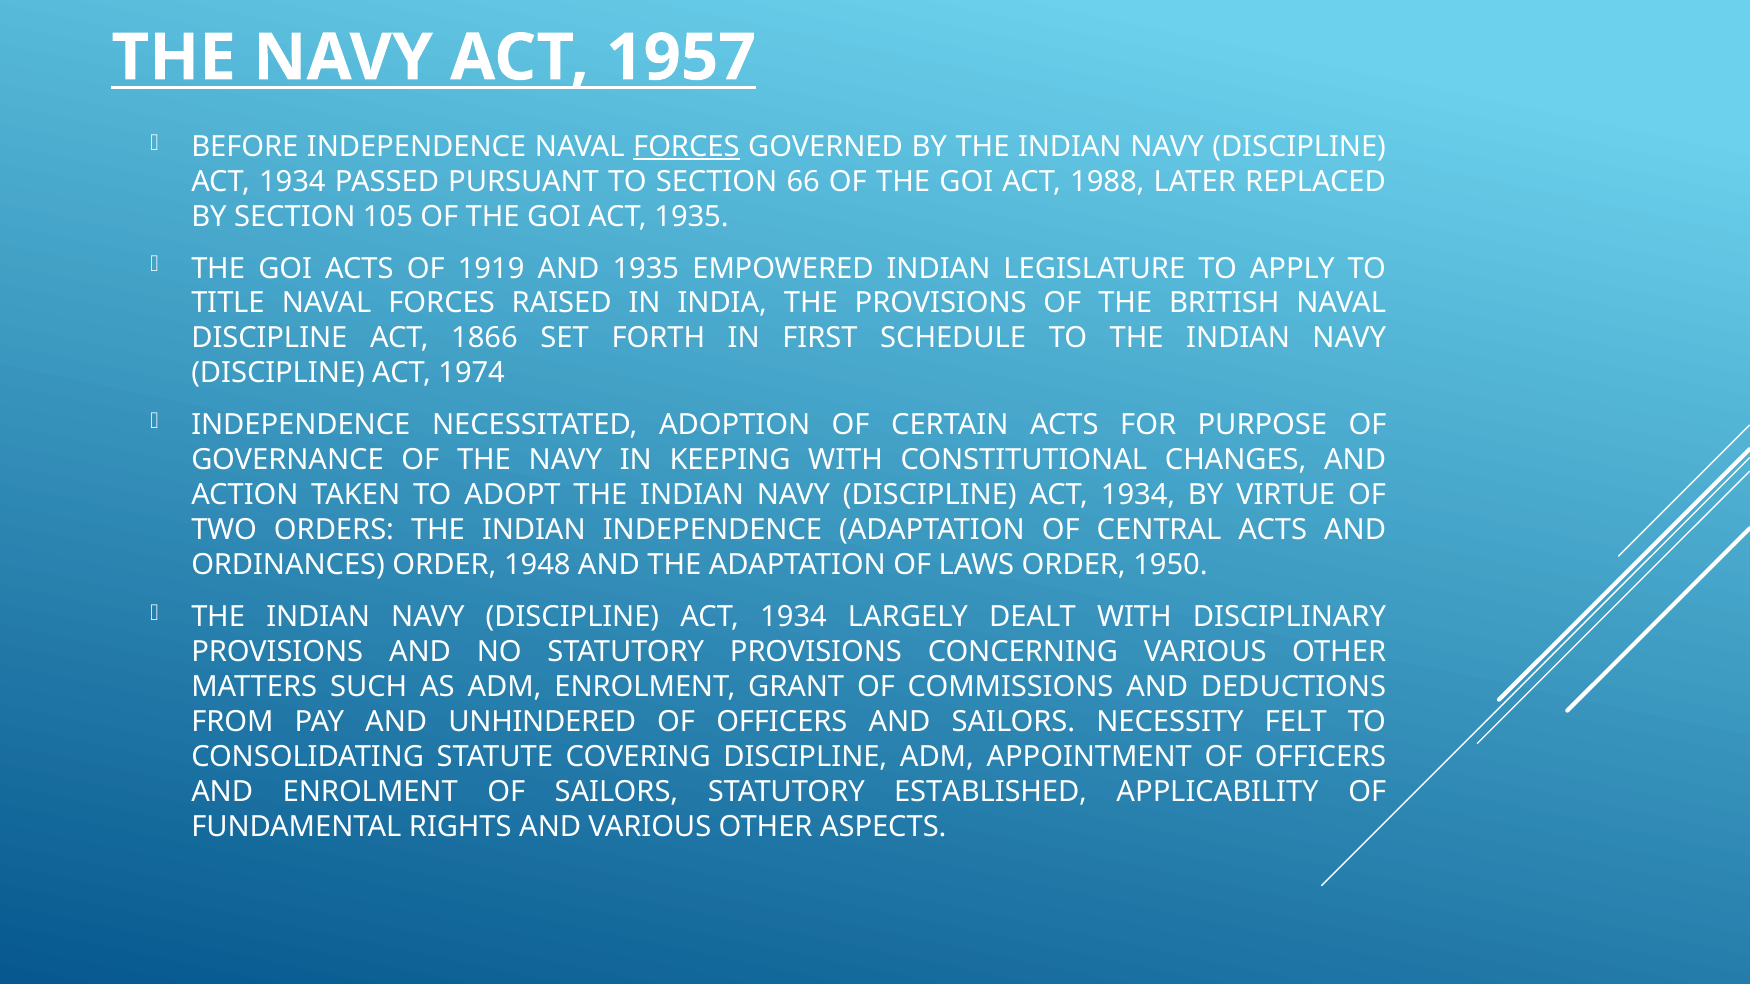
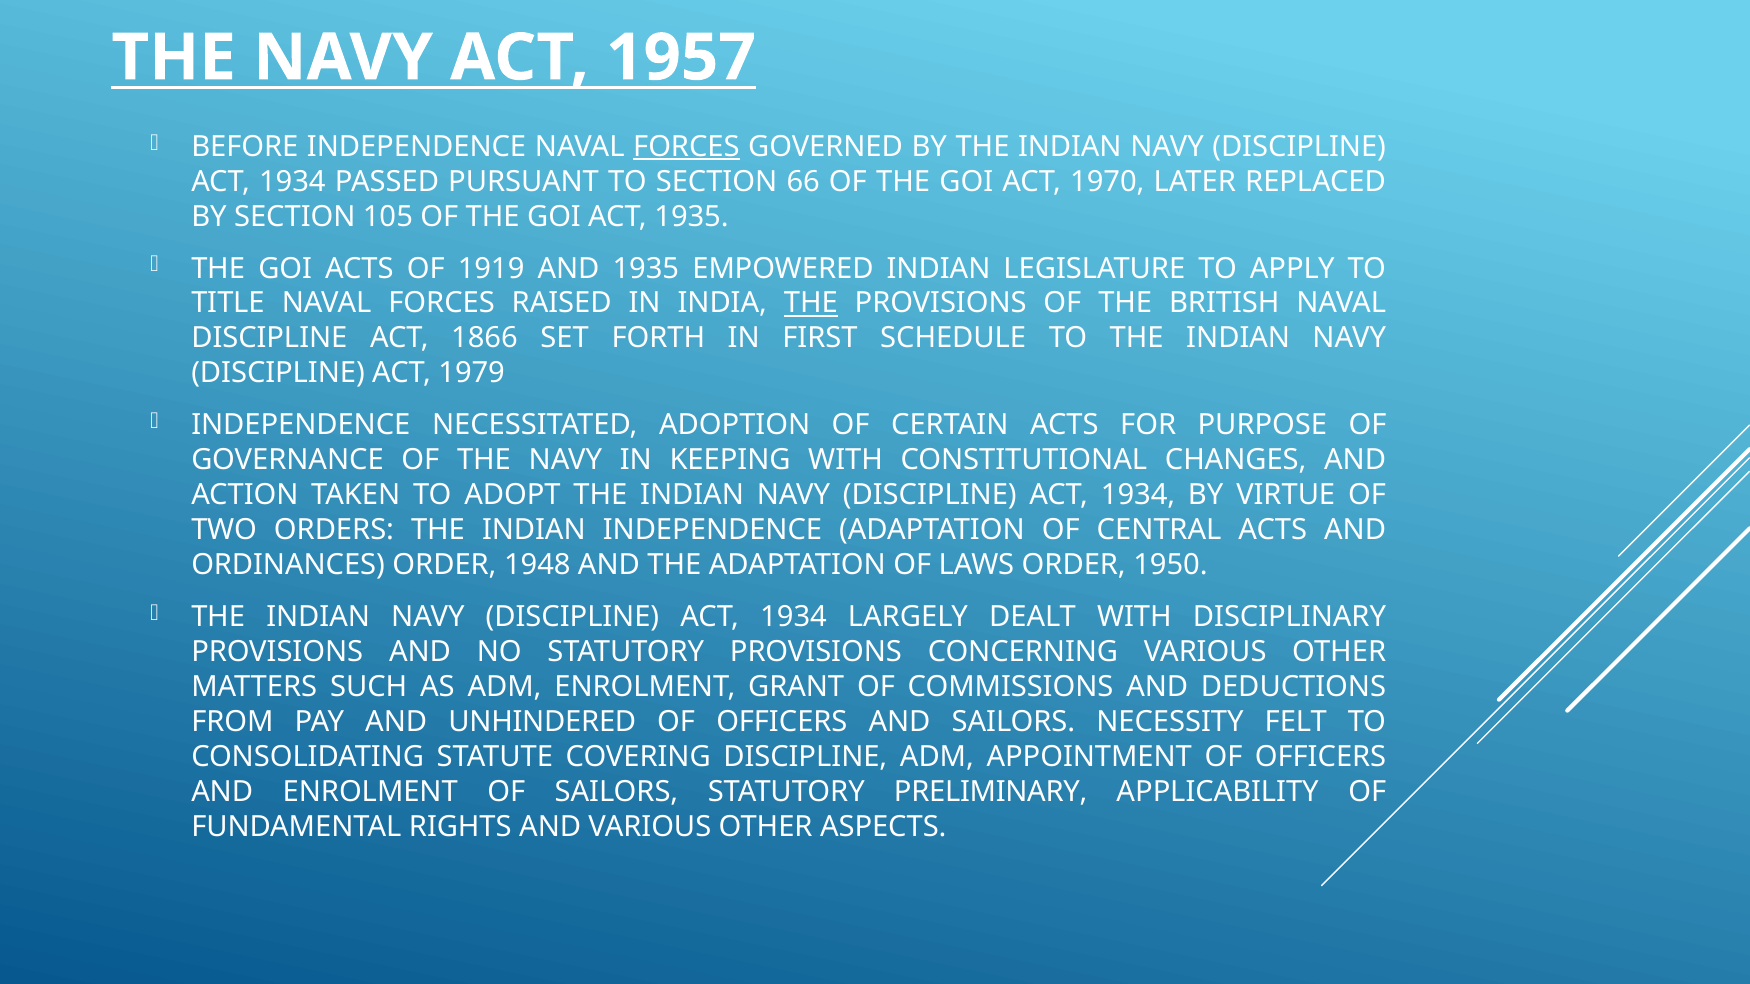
1988: 1988 -> 1970 (1107, 182)
THE underline: none -> present (811, 303)
1974: 1974 -> 1979 (472, 373)
ESTABLISHED: ESTABLISHED -> PRELIMINARY (991, 792)
